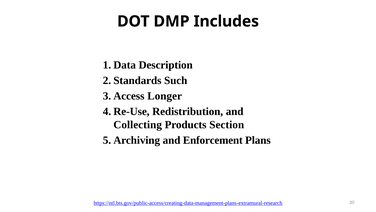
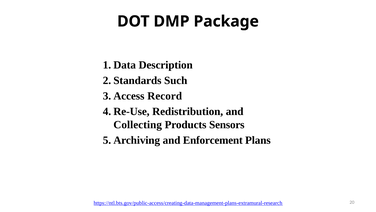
Includes: Includes -> Package (226, 21)
Longer: Longer -> Record (165, 96)
Section: Section -> Sensors (227, 125)
